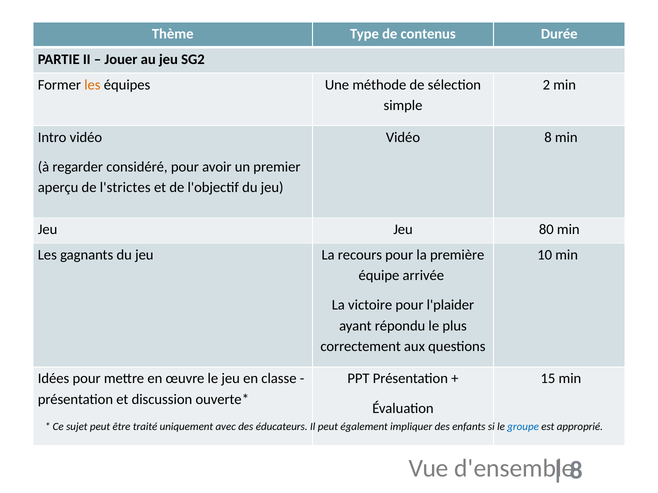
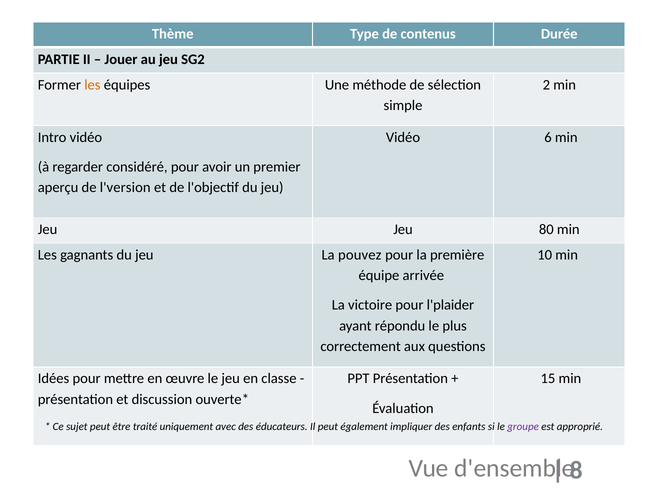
Vidéo 8: 8 -> 6 (548, 138)
l'strictes: l'strictes -> l'version (125, 188)
recours: recours -> pouvez (360, 255)
groupe colour: blue -> purple (523, 427)
